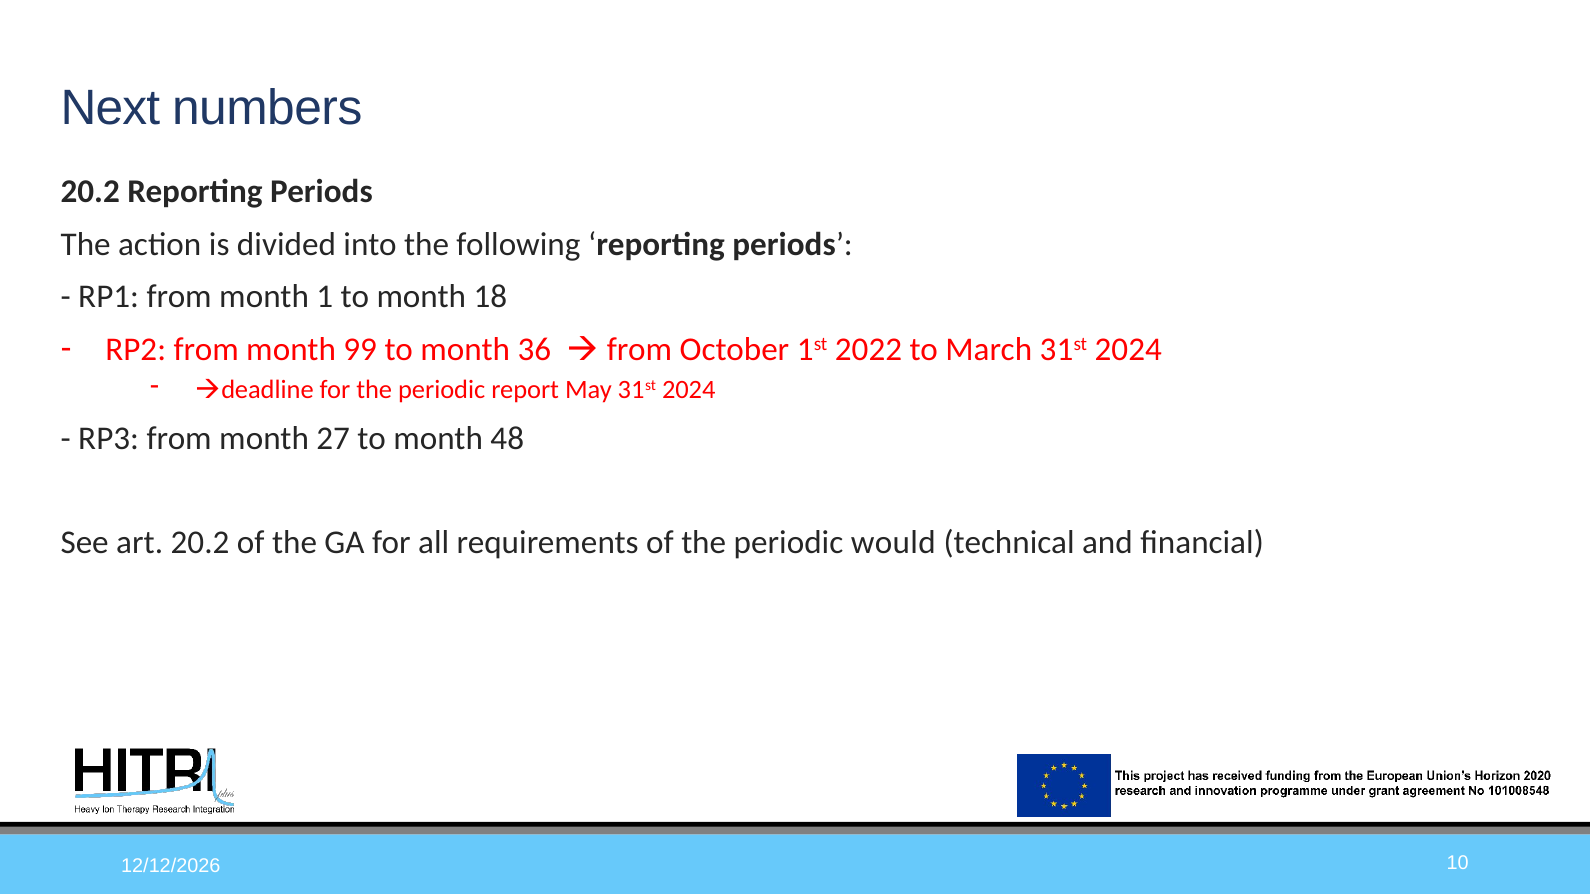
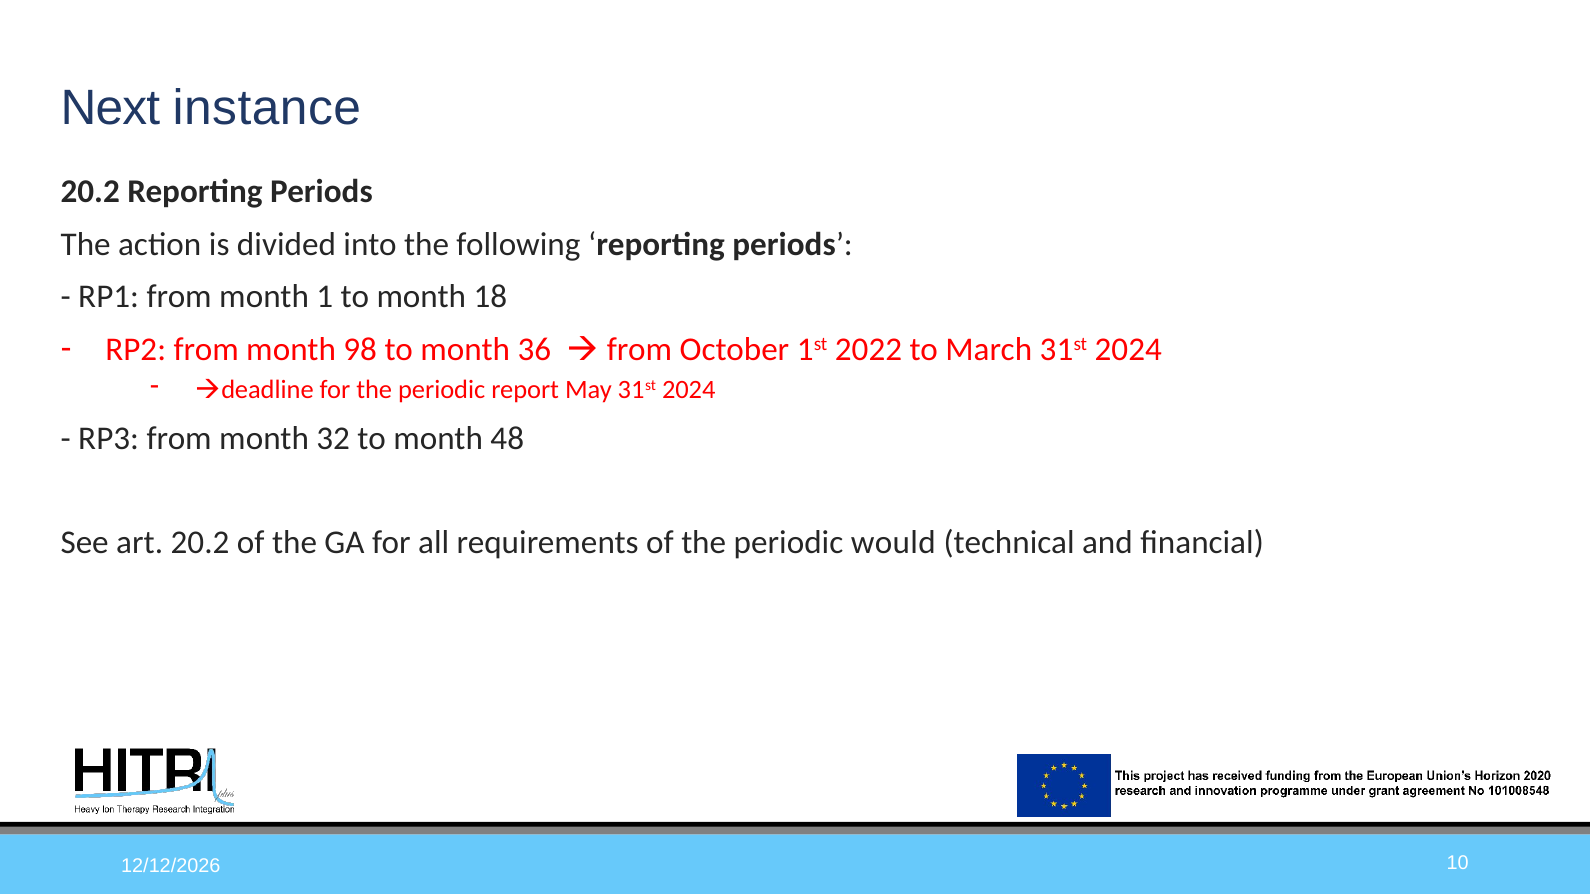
numbers: numbers -> instance (267, 109)
99: 99 -> 98 (360, 349)
27: 27 -> 32 (333, 438)
